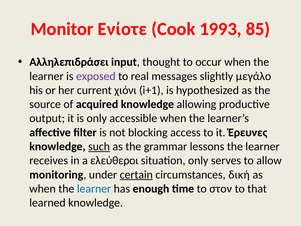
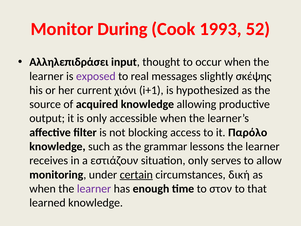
Ενίοτε: Ενίοτε -> During (123, 29)
85: 85 -> 52 (258, 29)
μεγάλο: μεγάλο -> σκέψης (254, 76)
Έρευνες: Έρευνες -> Παρόλο (248, 132)
such underline: present -> none (99, 146)
ελεύθεροι: ελεύθεροι -> εστιάζουν (114, 160)
learner colour: blue -> purple (94, 189)
